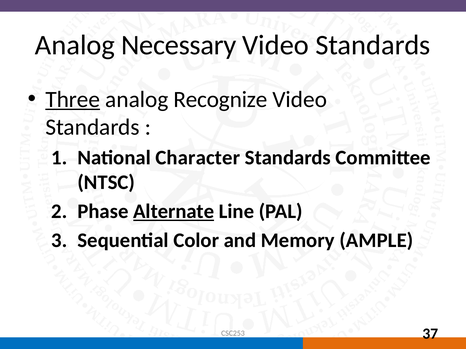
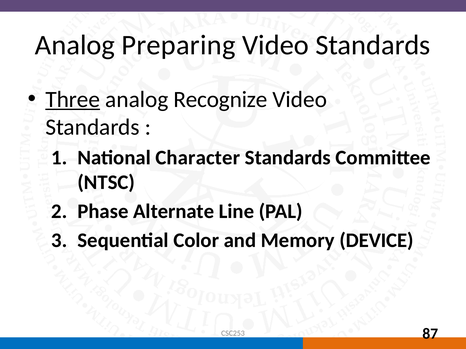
Necessary: Necessary -> Preparing (178, 45)
Alternate underline: present -> none (174, 212)
AMPLE: AMPLE -> DEVICE (376, 241)
37: 37 -> 87 (430, 334)
